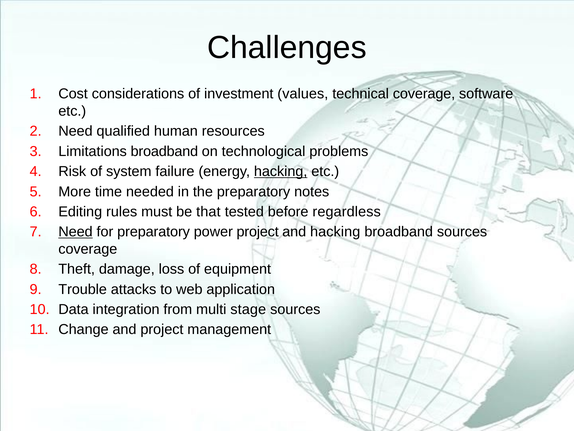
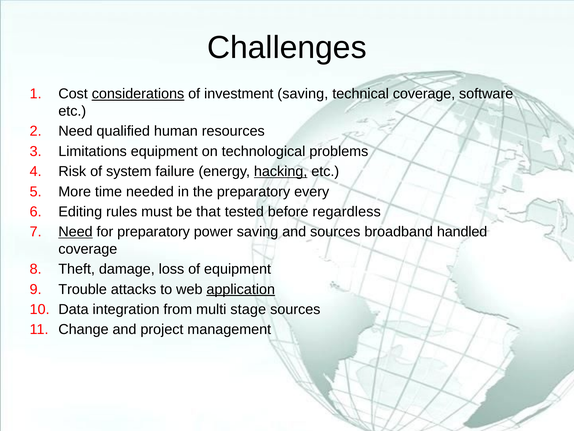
considerations underline: none -> present (138, 94)
investment values: values -> saving (303, 94)
Limitations broadband: broadband -> equipment (164, 151)
notes: notes -> every (312, 191)
power project: project -> saving (258, 232)
and hacking: hacking -> sources (335, 232)
broadband sources: sources -> handled (462, 232)
application underline: none -> present (241, 289)
